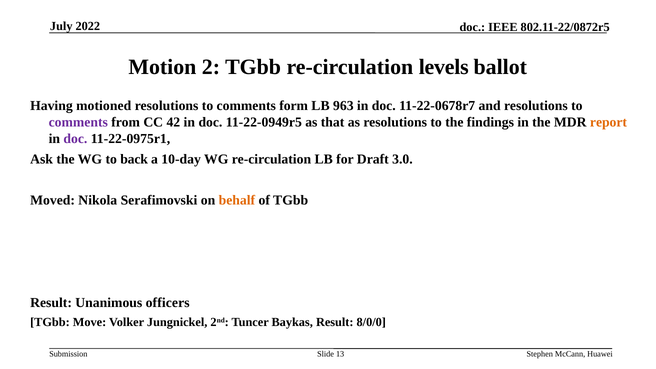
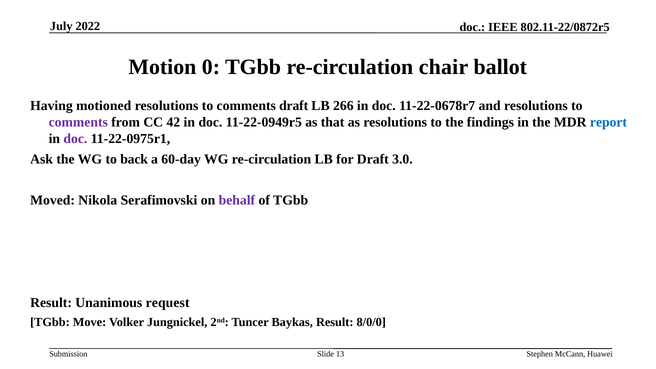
2: 2 -> 0 (211, 67)
levels: levels -> chair (444, 67)
comments form: form -> draft (294, 106)
963: 963 -> 266 (343, 106)
report colour: orange -> blue (608, 122)
10-day: 10-day -> 60-day (181, 159)
behalf colour: orange -> purple (237, 200)
officers: officers -> request (168, 303)
